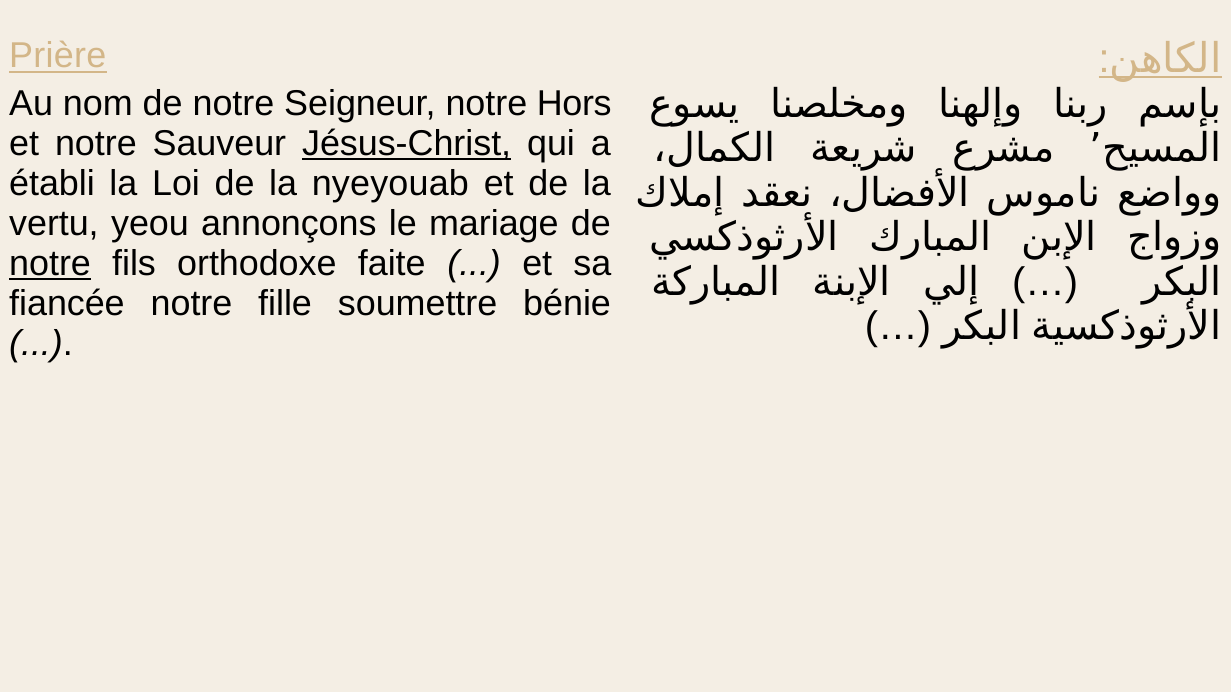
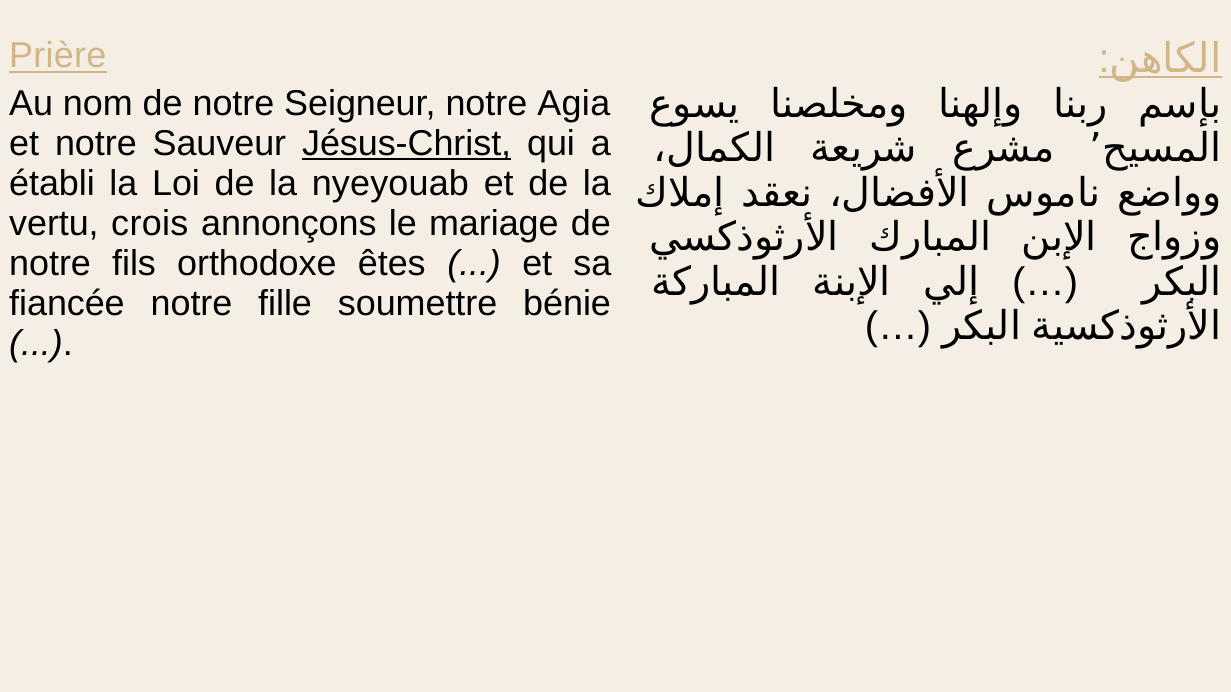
Hors: Hors -> Agia (574, 103)
yeou: yeou -> crois (150, 223)
notre underline: present -> none (50, 263)
faite: faite -> êtes (392, 263)
